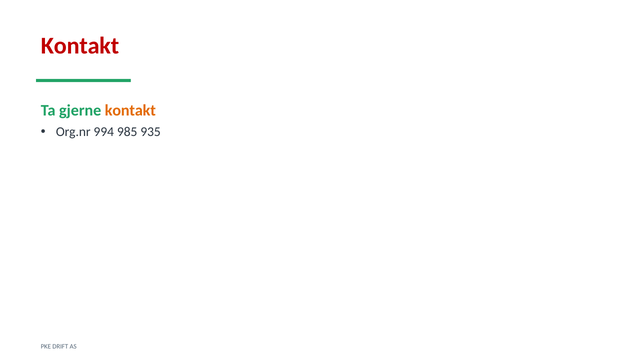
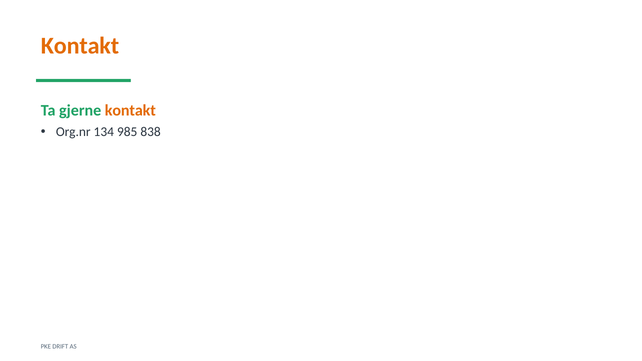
Kontakt colour: red -> orange (80, 46)
994: 994 -> 134 (104, 132)
935: 935 -> 838 (151, 132)
